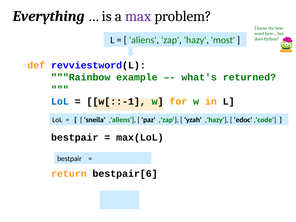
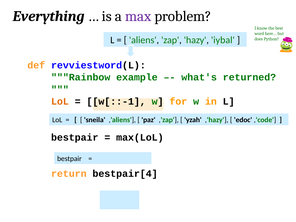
most: most -> iybal (223, 40)
LoL colour: blue -> orange (60, 101)
bestpair[6: bestpair[6 -> bestpair[4 (125, 174)
